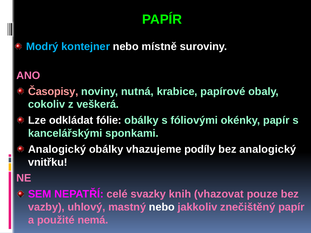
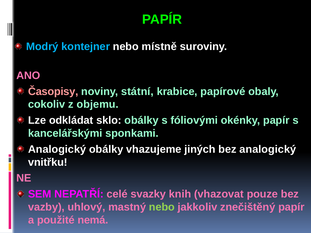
nutná: nutná -> státní (137, 92)
veškerá: veškerá -> objemu (98, 105)
fólie: fólie -> sklo (109, 120)
podíly: podíly -> jiných (200, 149)
nebo colour: white -> light green (162, 207)
